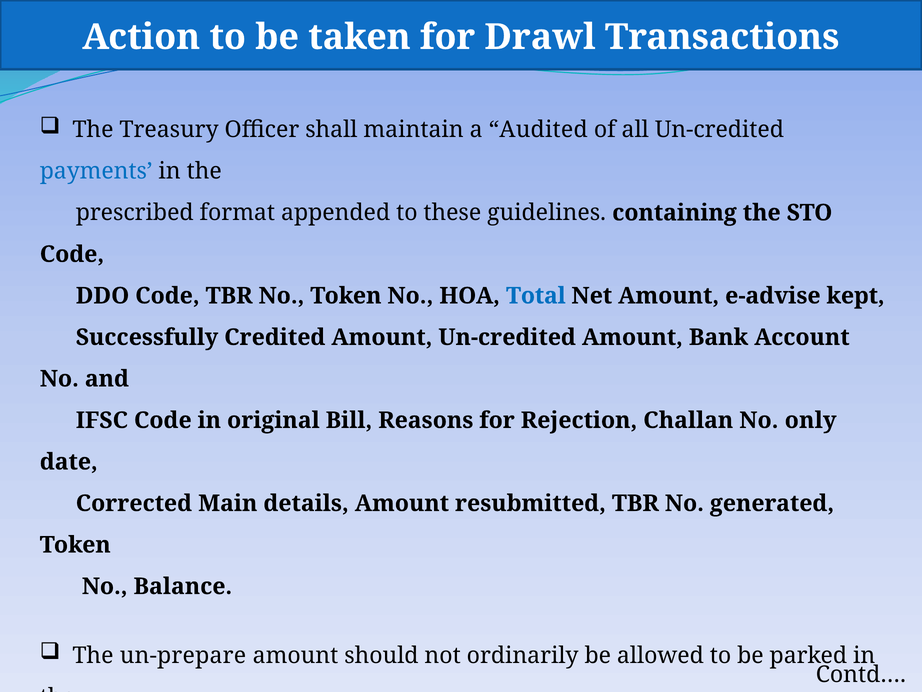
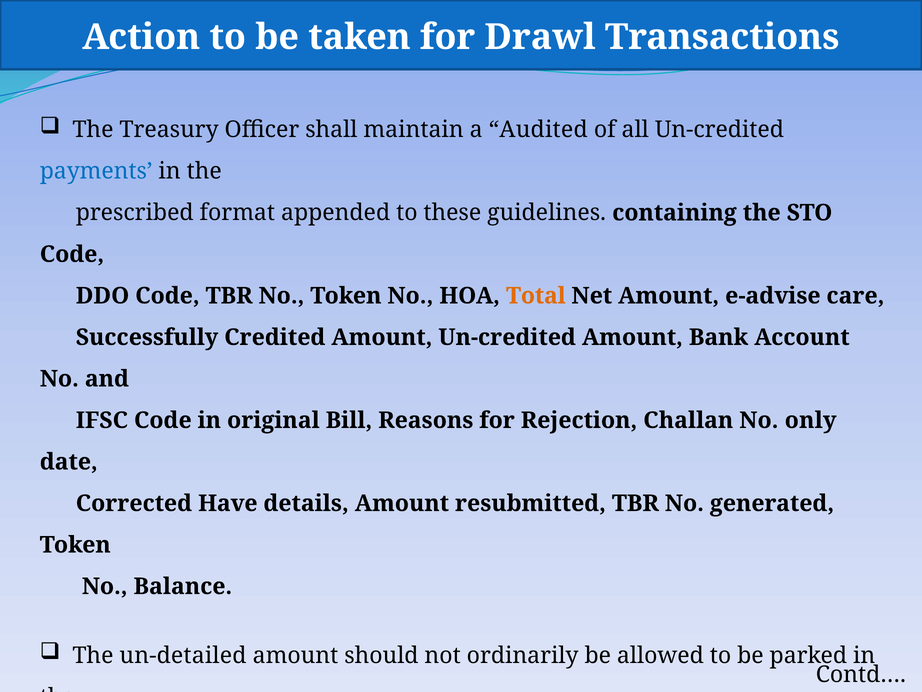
Total colour: blue -> orange (536, 296)
kept: kept -> care (855, 296)
Main: Main -> Have (228, 503)
un-prepare: un-prepare -> un-detailed (183, 655)
